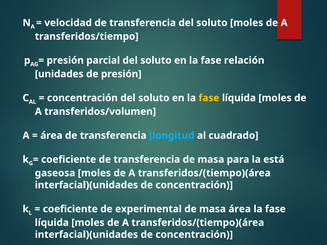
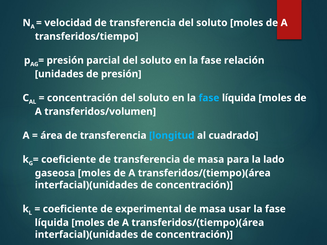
fase colour: yellow -> light blue (209, 98)
está: está -> lado (274, 160)
masa área: área -> usar (240, 209)
